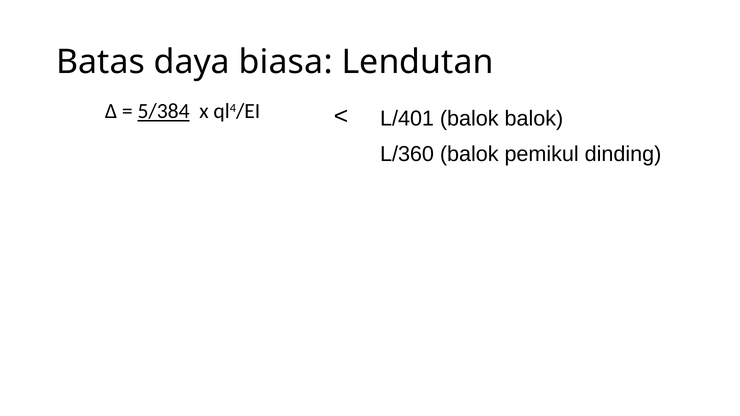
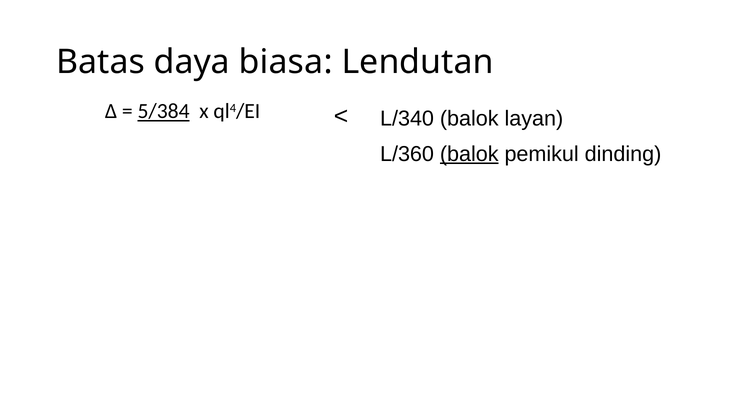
L/401: L/401 -> L/340 (407, 119)
balok balok: balok -> layan (534, 119)
balok underline: none -> present (469, 154)
